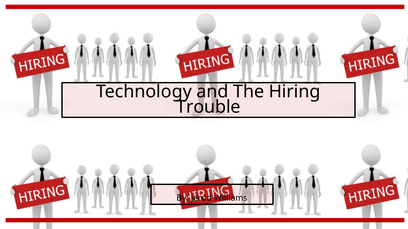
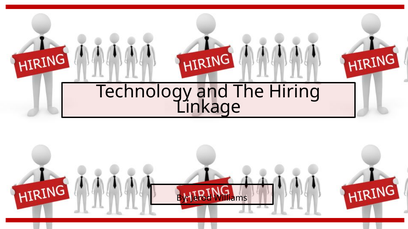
Trouble: Trouble -> Linkage (208, 107)
